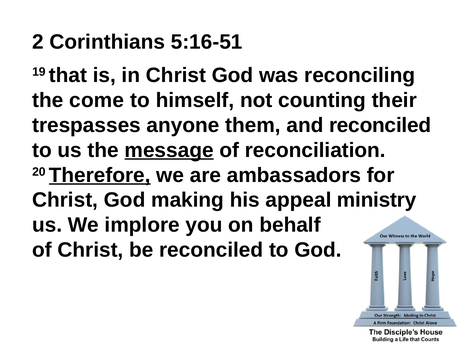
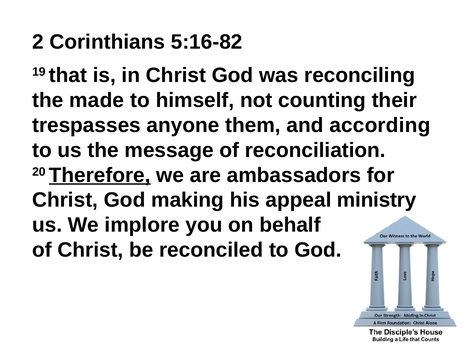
5:16-51: 5:16-51 -> 5:16-82 (207, 42)
come: come -> made (97, 100)
and reconciled: reconciled -> according (380, 125)
message underline: present -> none (169, 150)
